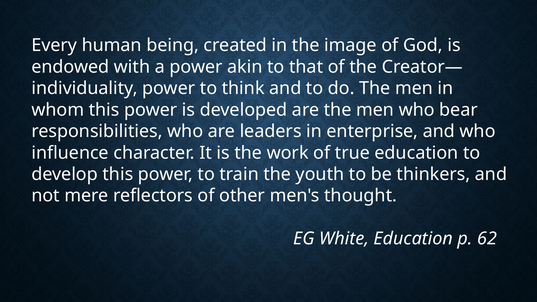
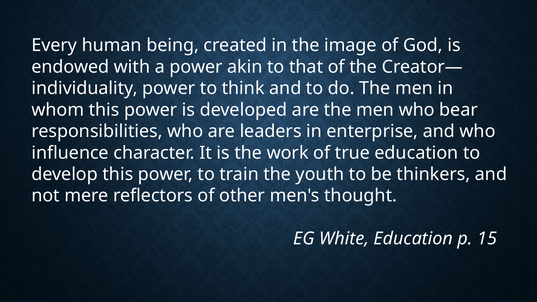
62: 62 -> 15 (487, 239)
